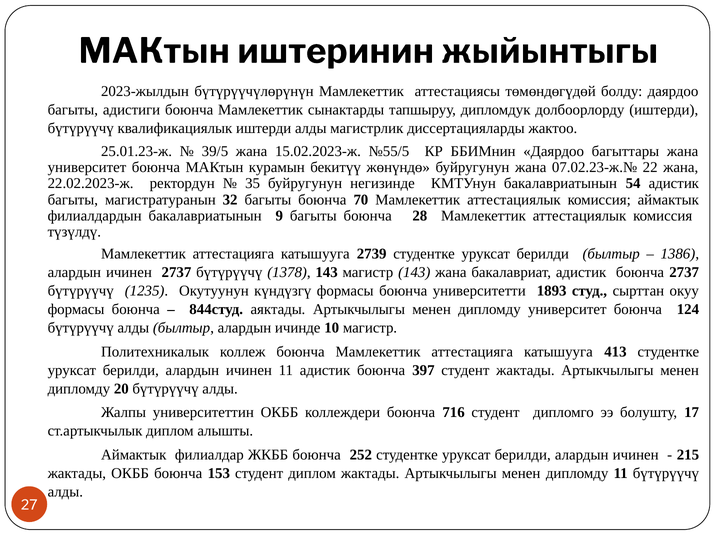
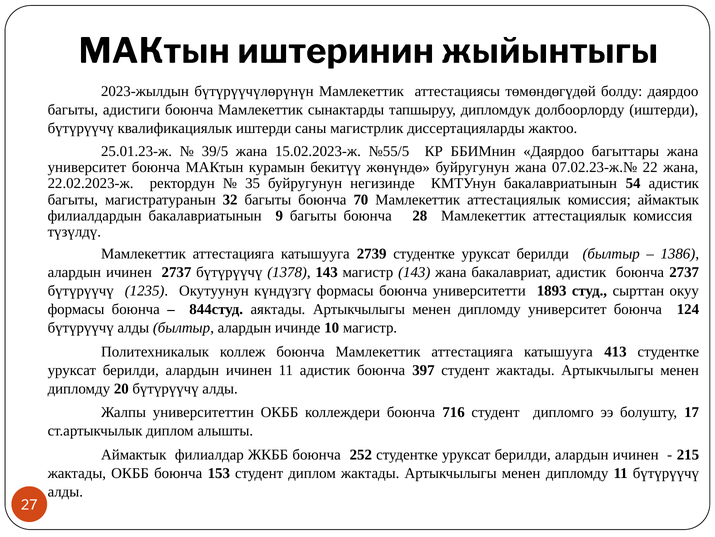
иштерди алды: алды -> саны (311, 128)
